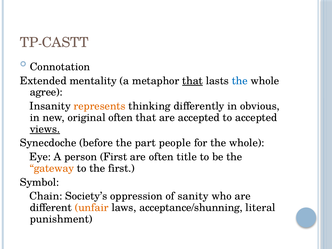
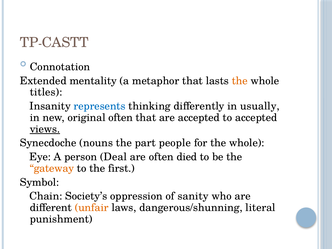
that underline: present -> none (193, 81)
the colour: blue -> orange (240, 81)
agree: agree -> titles (46, 92)
represents colour: orange -> blue (100, 106)
obvious: obvious -> usually (260, 106)
before: before -> nouns (96, 143)
person First: First -> Deal (113, 157)
title: title -> died (187, 157)
acceptance/shunning: acceptance/shunning -> dangerous/shunning (191, 208)
